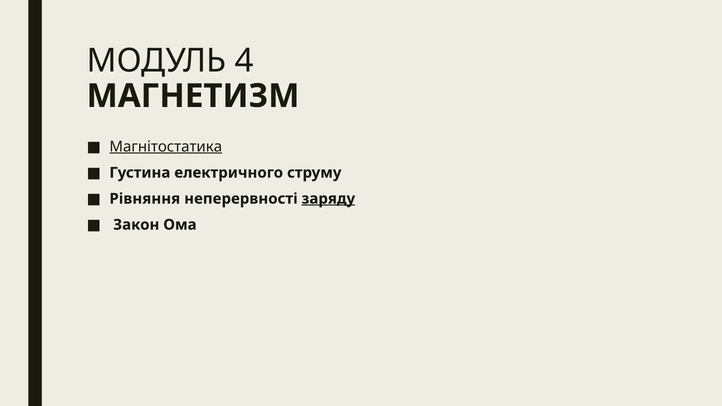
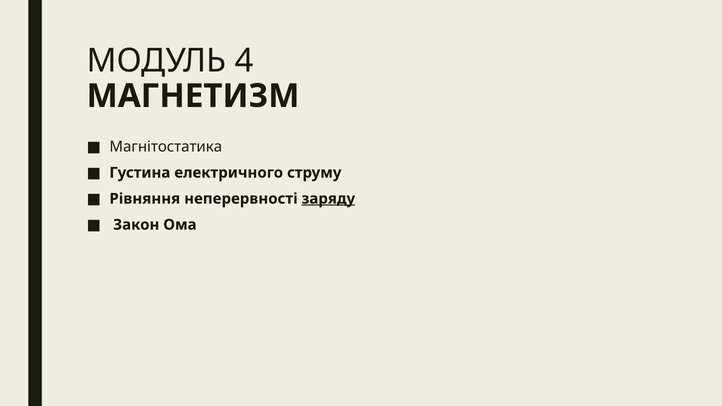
Магнітостатика underline: present -> none (166, 147)
